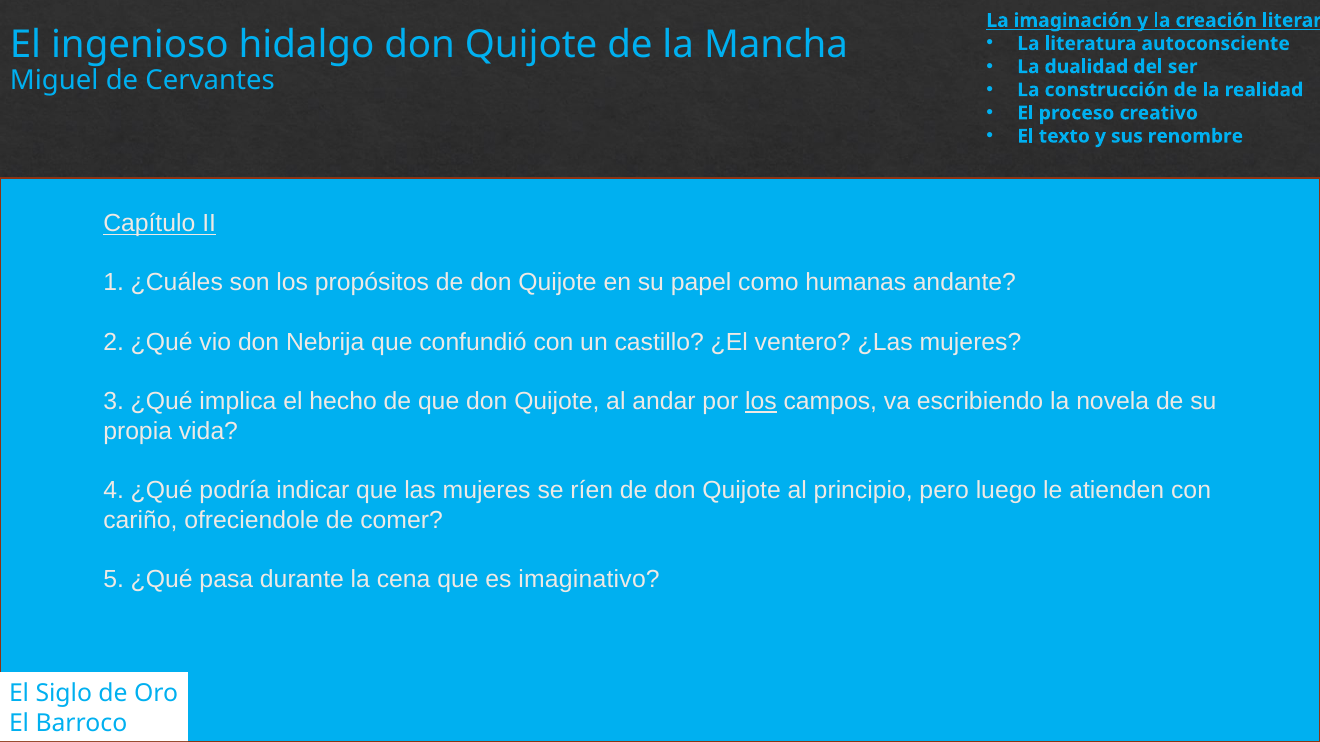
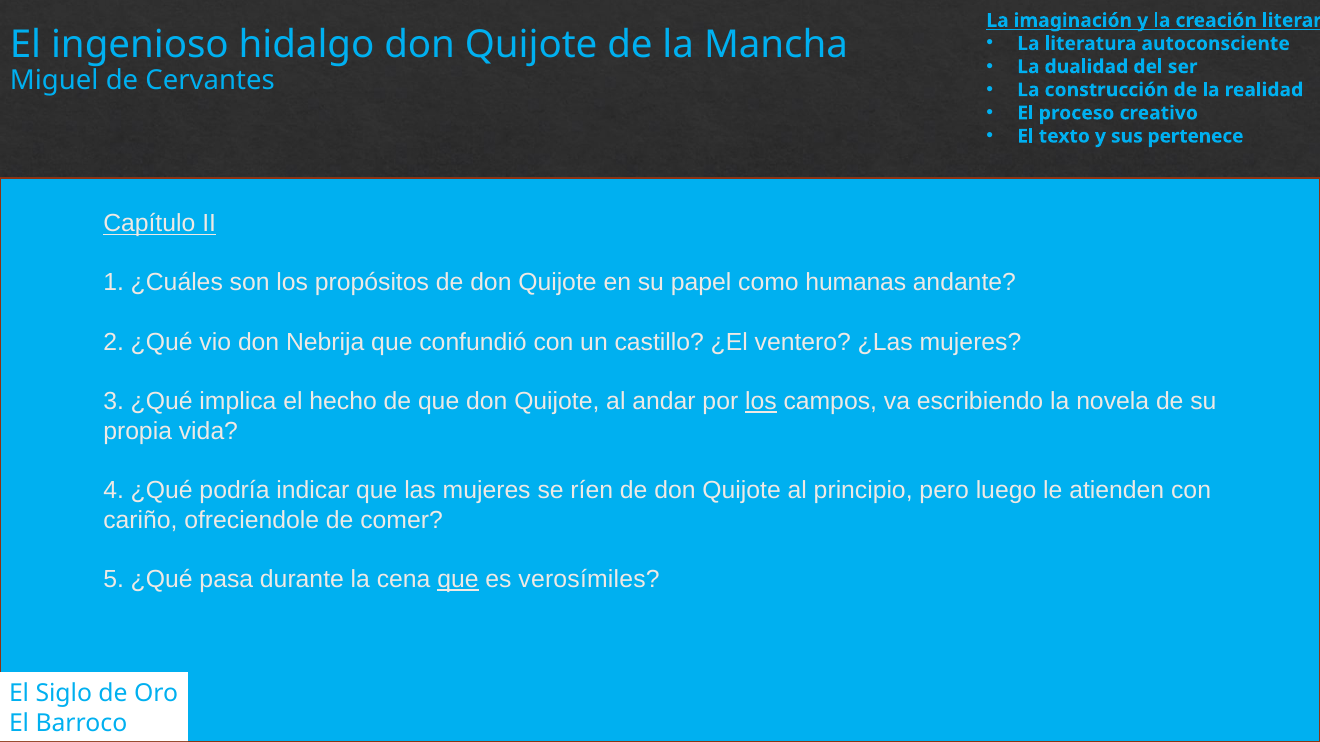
renombre: renombre -> pertenece (1196, 136)
que underline: none -> present (458, 580)
imaginativo: imaginativo -> verosímiles (589, 580)
